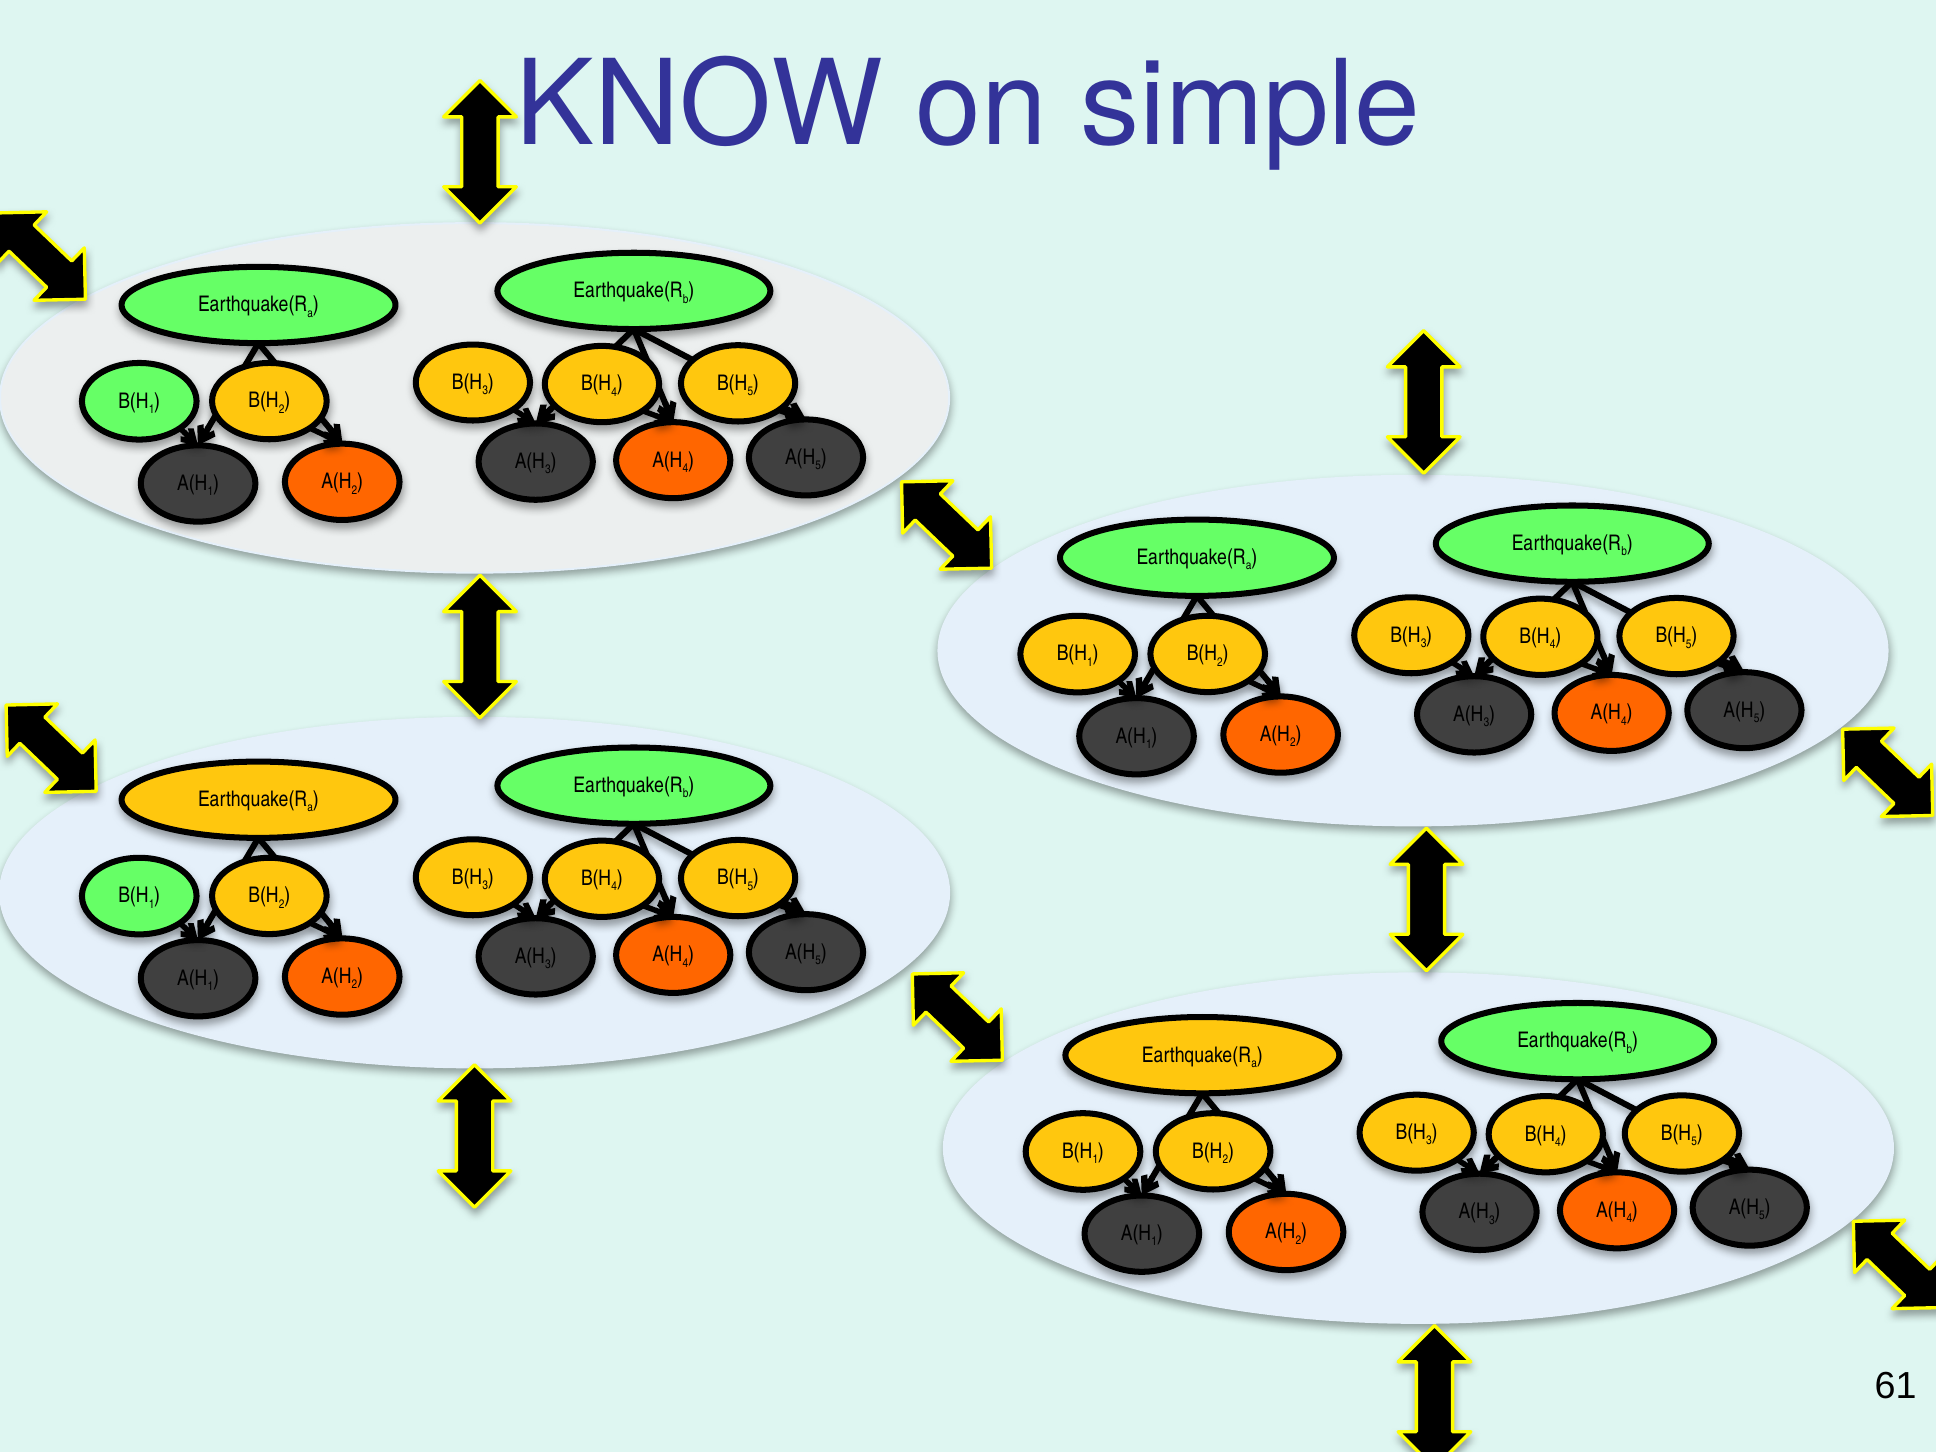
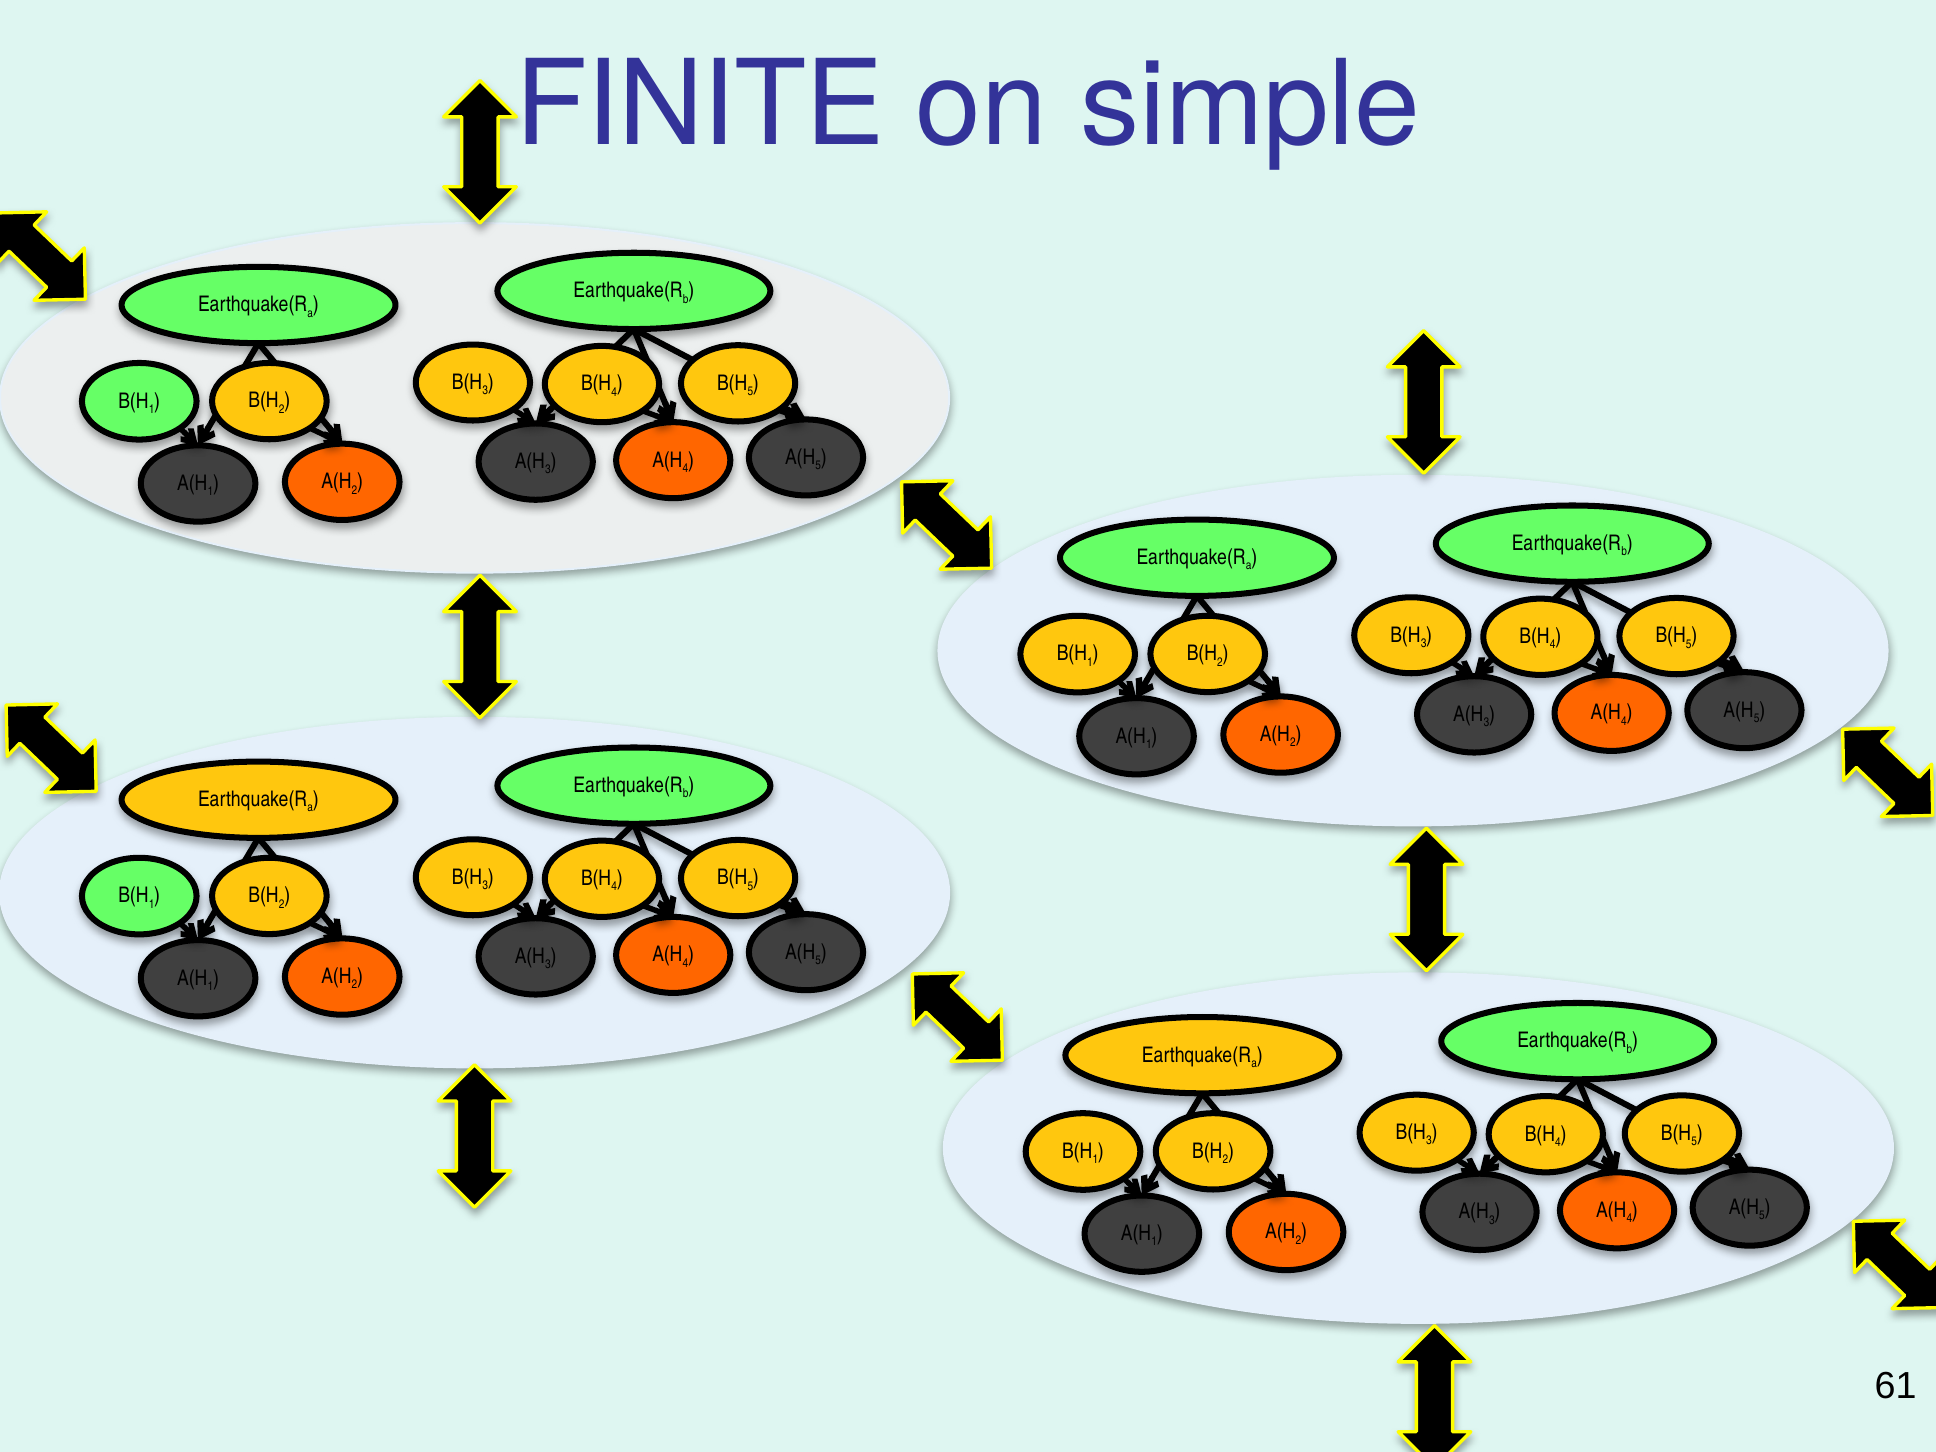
KNOW: KNOW -> FINITE (700, 105)
